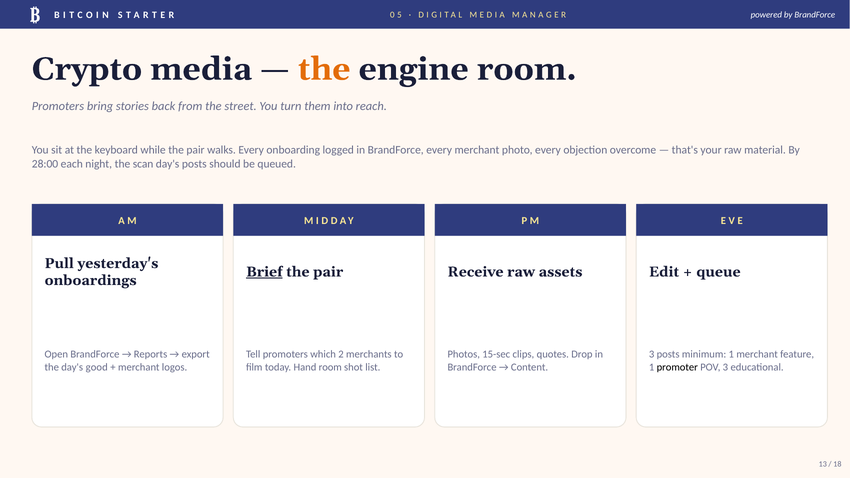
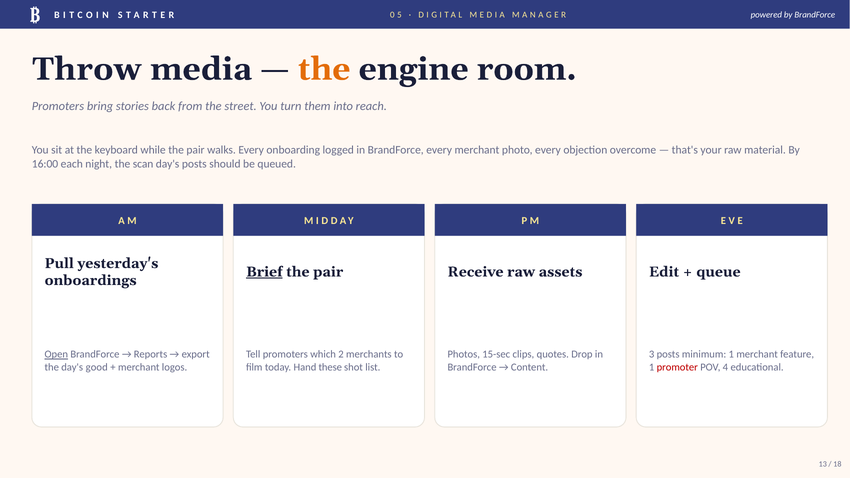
Crypto: Crypto -> Throw (87, 69)
28:00: 28:00 -> 16:00 (45, 164)
Open underline: none -> present (56, 355)
Hand room: room -> these (330, 367)
promoter colour: black -> red (677, 367)
POV 3: 3 -> 4 (725, 367)
